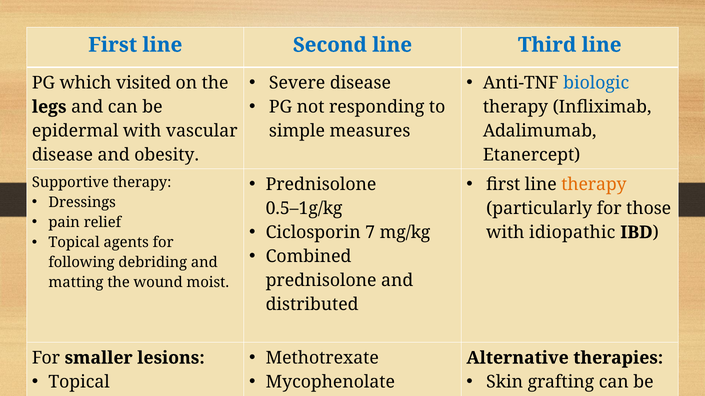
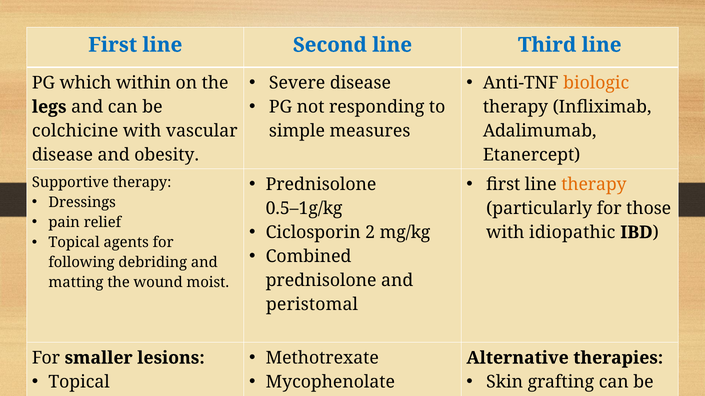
biologic colour: blue -> orange (596, 83)
visited: visited -> within (144, 83)
epidermal: epidermal -> colchicine (75, 131)
7: 7 -> 2 (370, 233)
distributed: distributed -> peristomal (312, 305)
